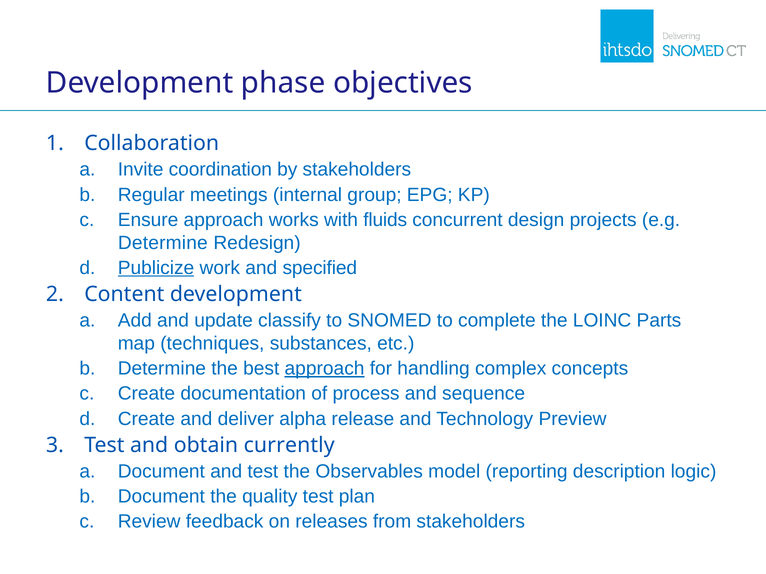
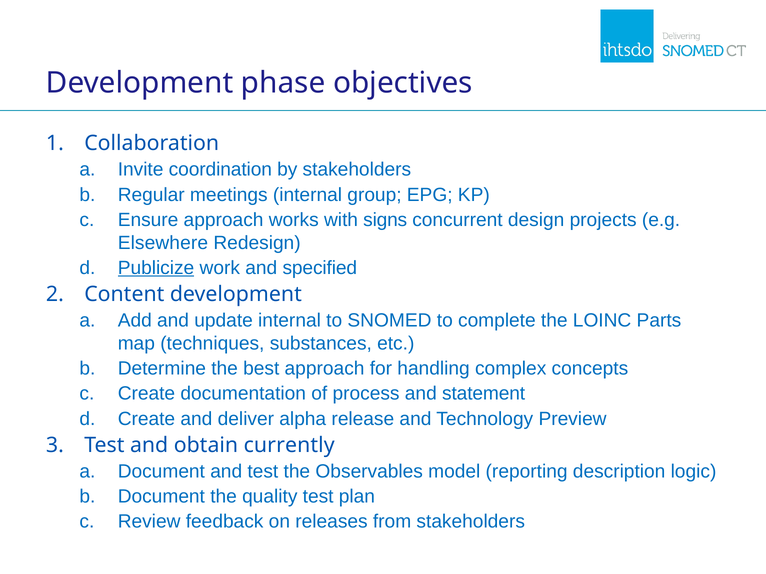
fluids: fluids -> signs (385, 220)
Determine: Determine -> Elsewhere (163, 243)
update classify: classify -> internal (290, 321)
approach underline: present -> none (325, 369)
sequence: sequence -> statement (484, 394)
